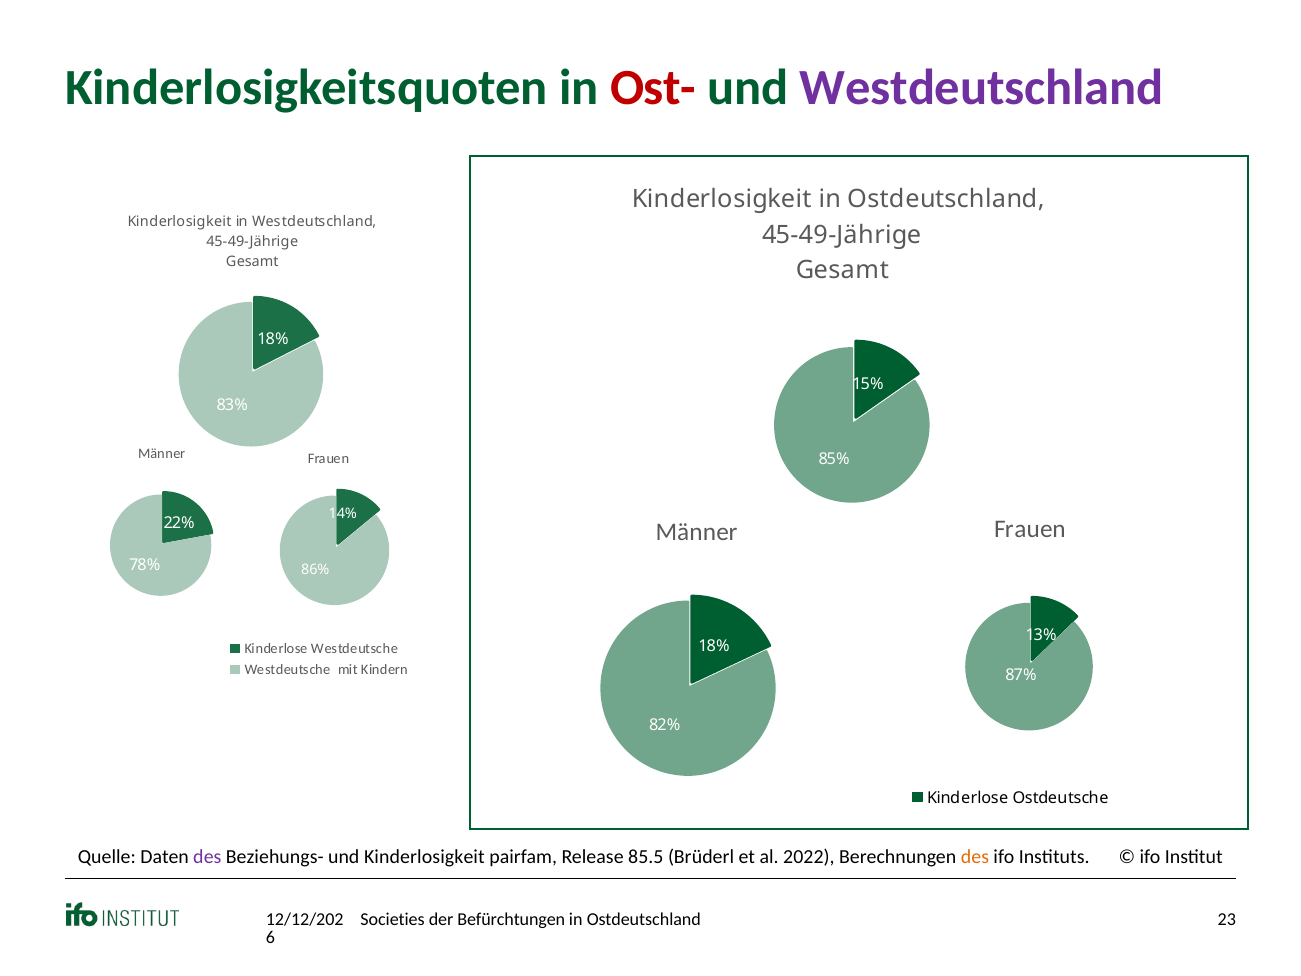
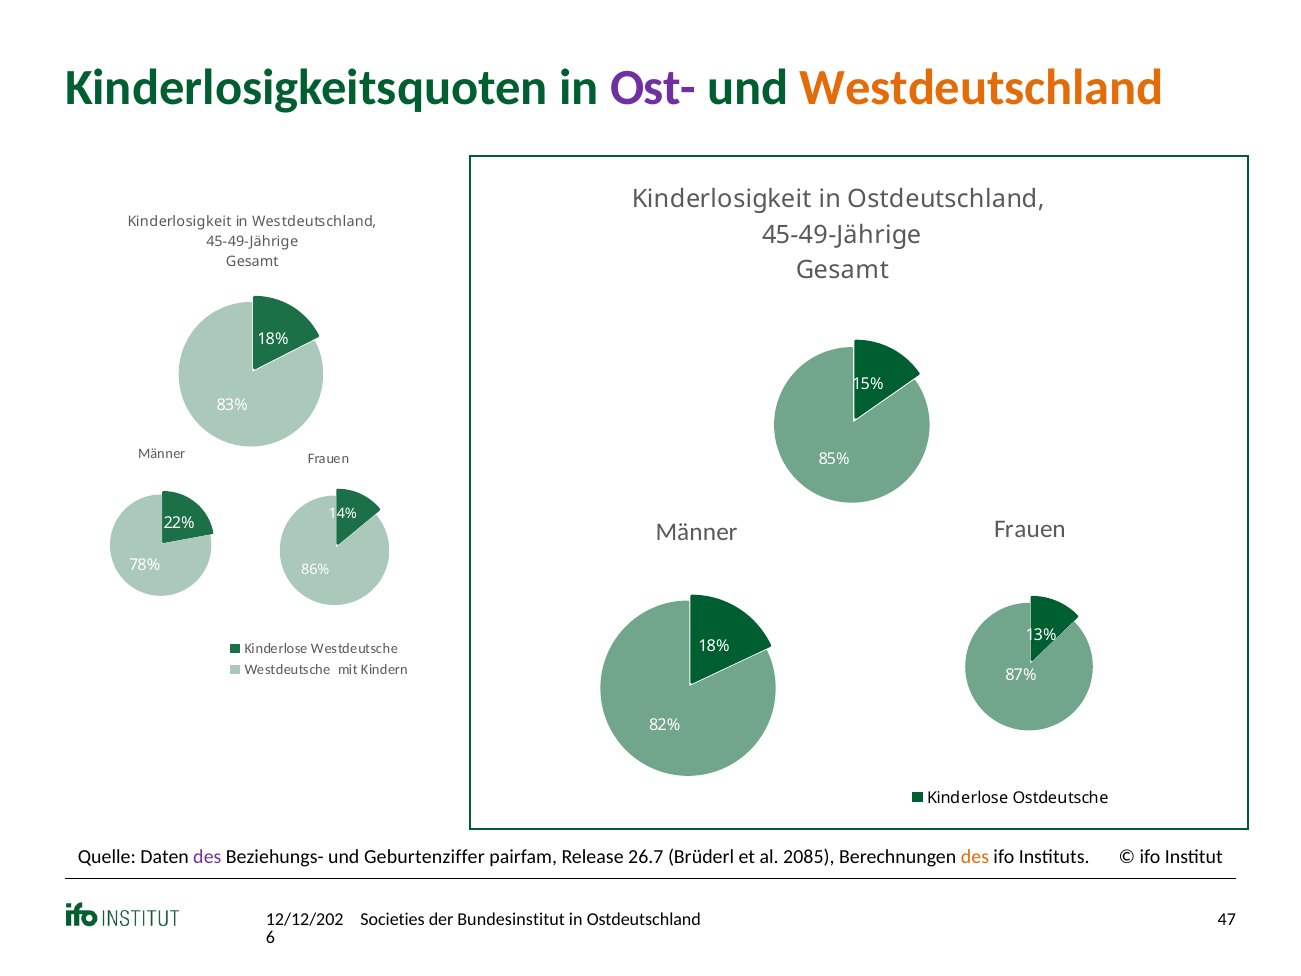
Ost- colour: red -> purple (653, 88)
Westdeutschland colour: purple -> orange (982, 88)
und Kinderlosigkeit: Kinderlosigkeit -> Geburtenziffer (424, 856)
85.5: 85.5 -> 26.7 (646, 856)
2022: 2022 -> 2085 (809, 856)
Befürchtungen: Befürchtungen -> Bundesinstitut (511, 920)
23: 23 -> 47 (1227, 920)
